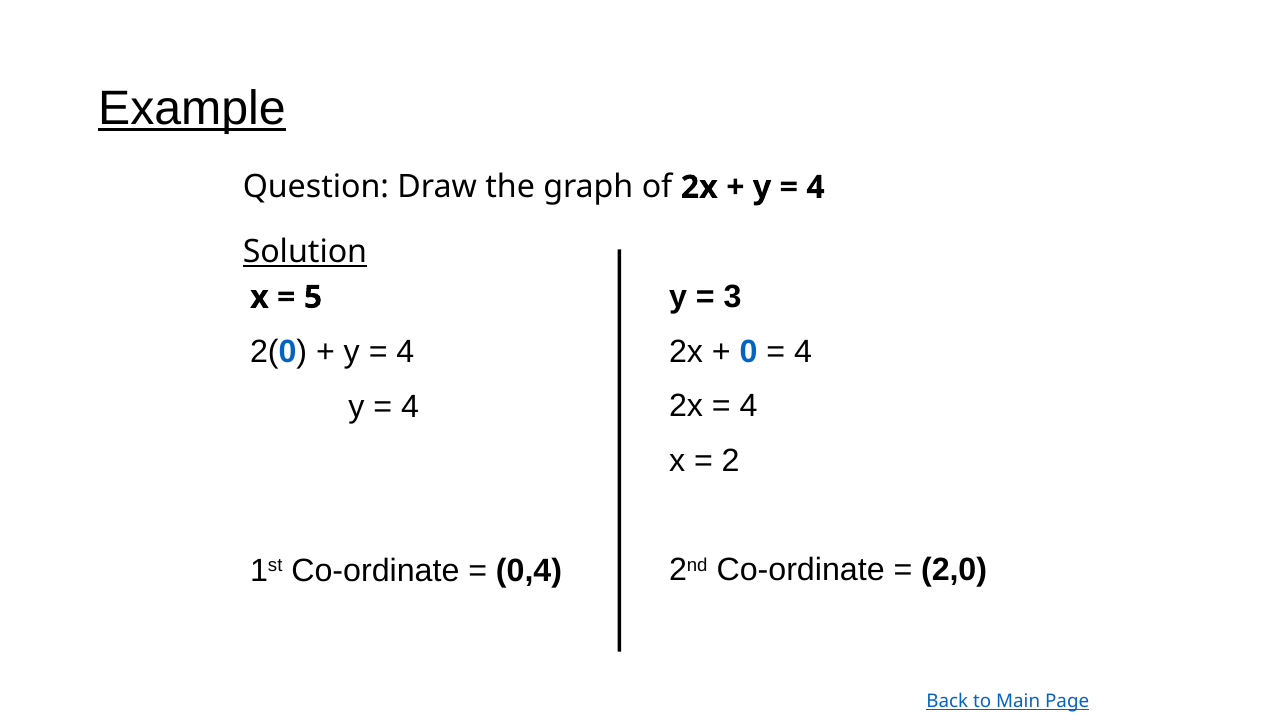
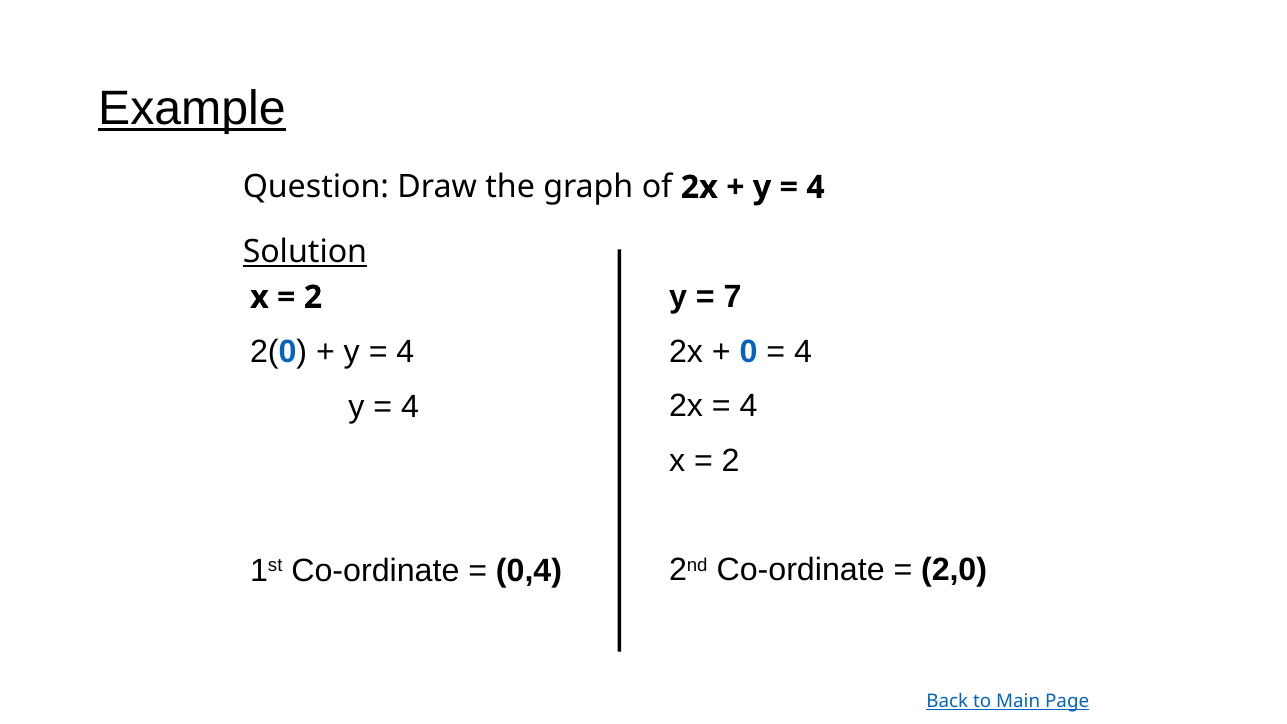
3: 3 -> 7 (733, 297)
5: 5 -> 2 (313, 297)
